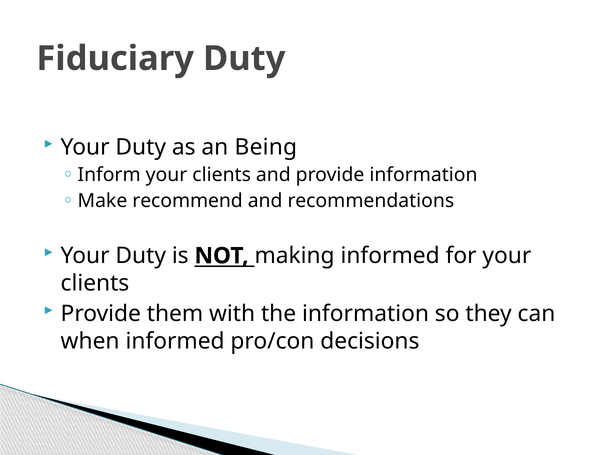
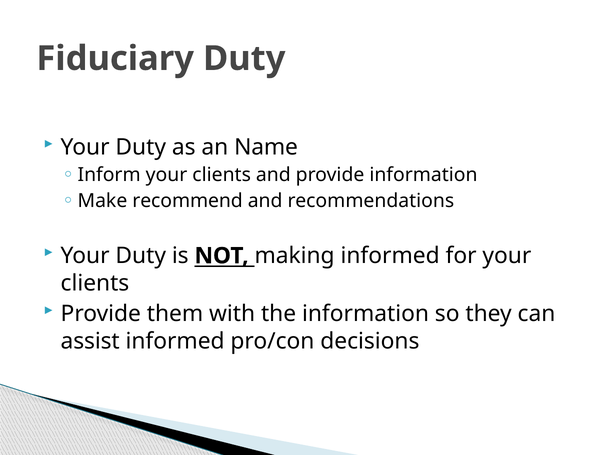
Being: Being -> Name (266, 147)
when: when -> assist (90, 341)
